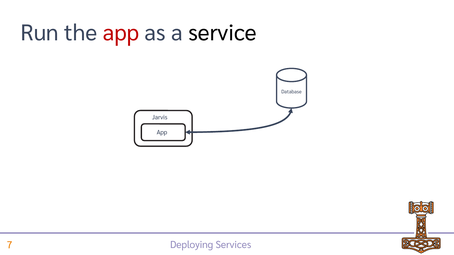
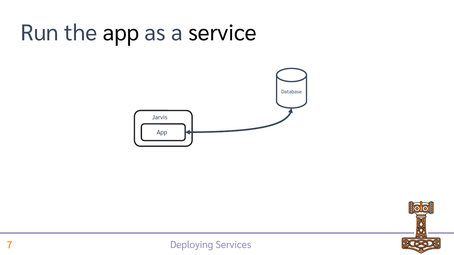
app colour: red -> black (121, 33)
